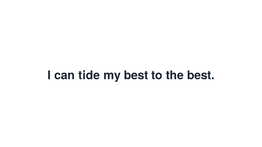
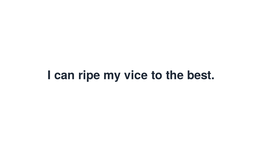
tide: tide -> ripe (89, 76)
my best: best -> vice (136, 76)
